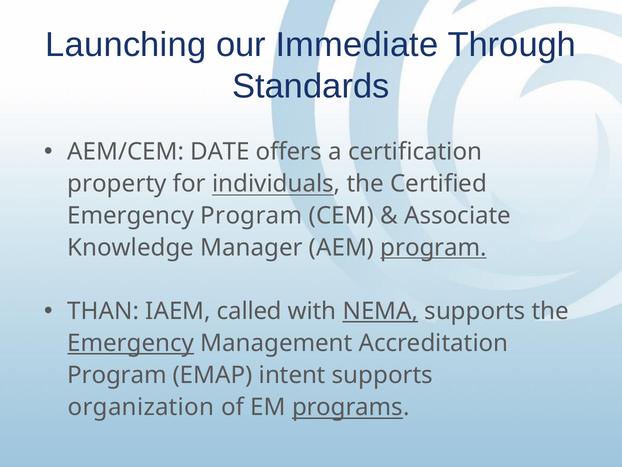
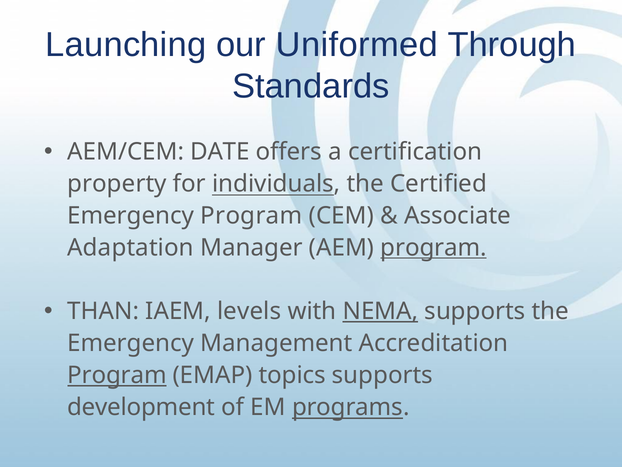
Immediate: Immediate -> Uniformed (357, 45)
Knowledge: Knowledge -> Adaptation (131, 247)
called: called -> levels (249, 311)
Emergency underline: present -> none (131, 343)
Program underline: none -> present (117, 375)
intent: intent -> topics (292, 375)
organization: organization -> development (141, 407)
